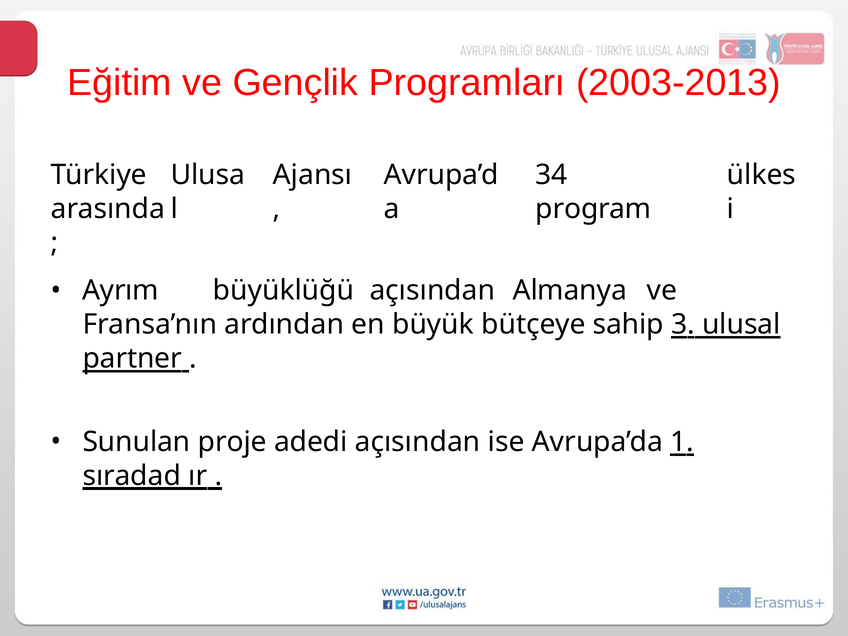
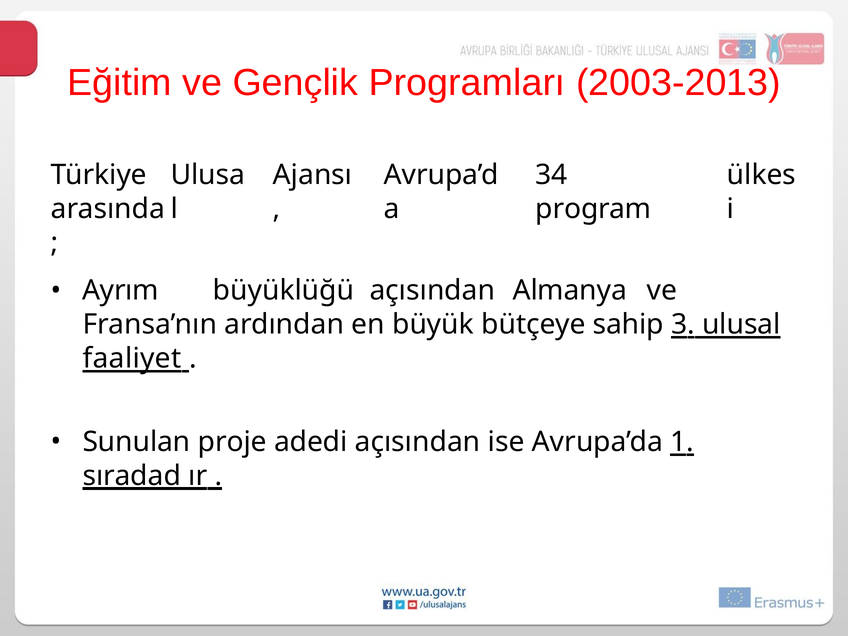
partner: partner -> faaliyet (132, 358)
